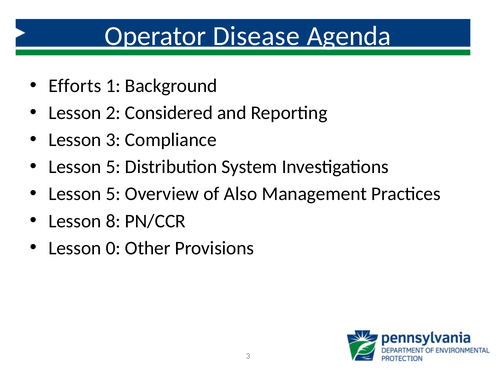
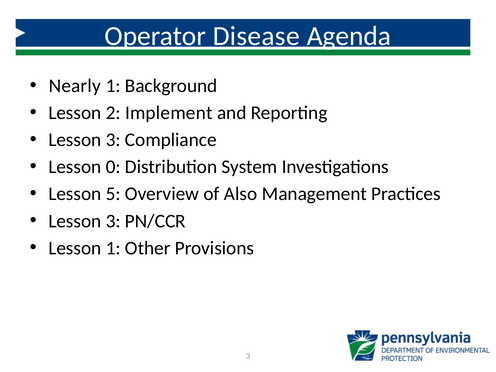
Efforts: Efforts -> Nearly (75, 86)
Considered: Considered -> Implement (169, 113)
5: 5 -> 0 (113, 167)
8: 8 -> 3 (113, 221)
Lesson 0: 0 -> 1 (113, 248)
